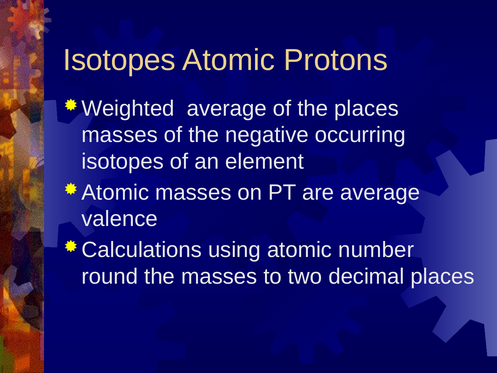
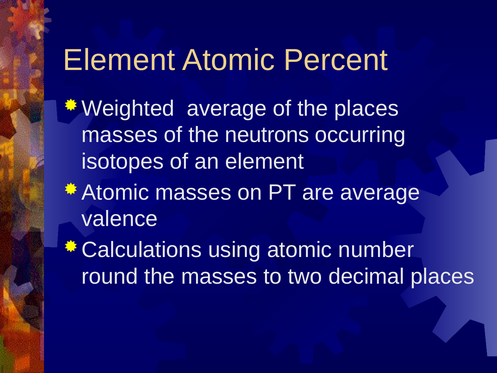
Isotopes: Isotopes -> Element (119, 60)
Protons: Protons -> Percent (336, 60)
negative: negative -> neutrons (267, 135)
